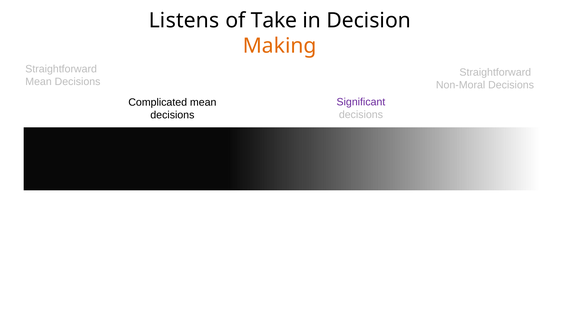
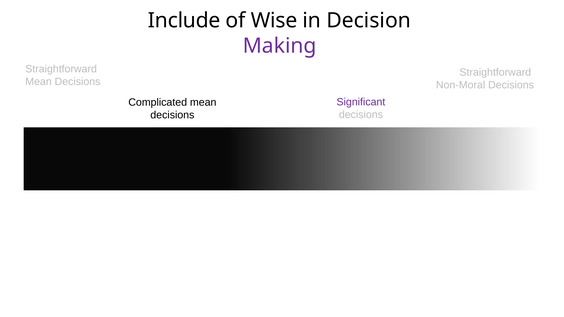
Listens: Listens -> Include (184, 21)
Take: Take -> Wise (274, 21)
Making colour: orange -> purple (280, 46)
